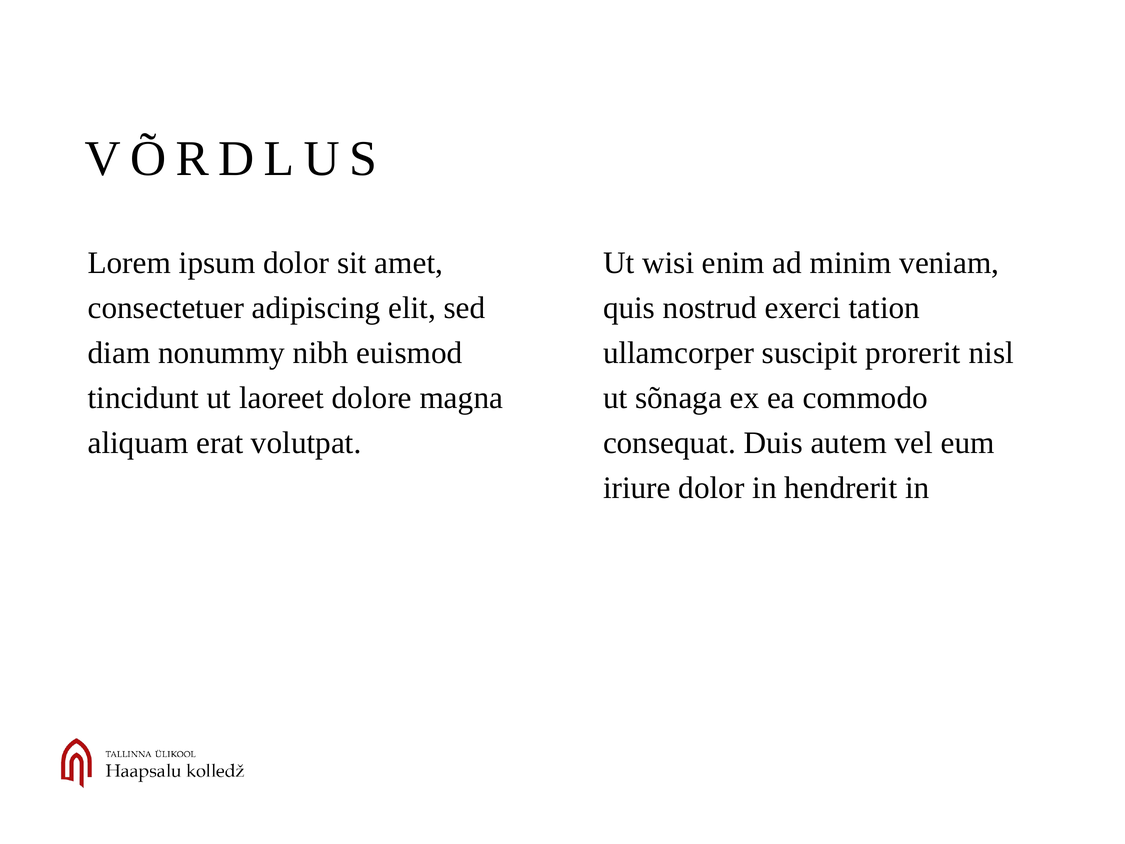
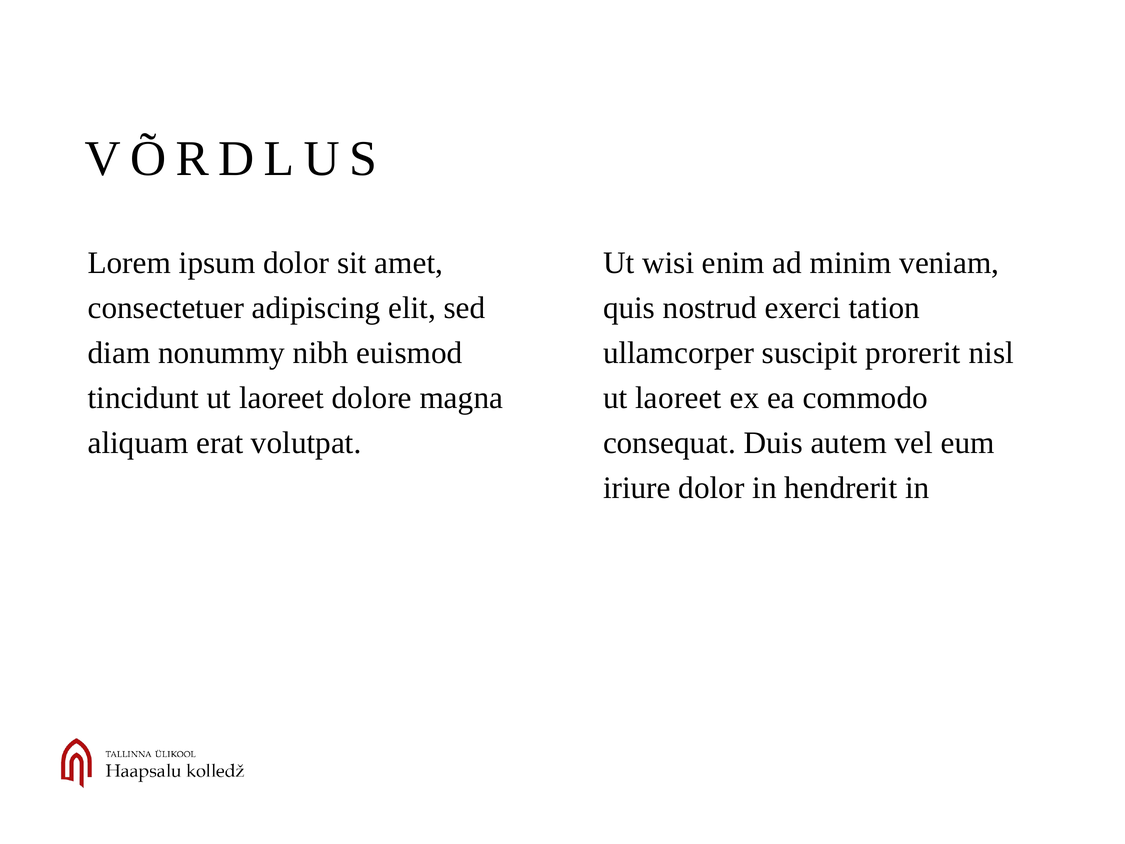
sõnaga: sõnaga -> laoreet (678, 398)
